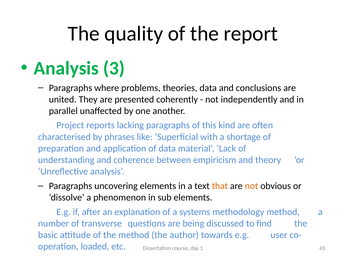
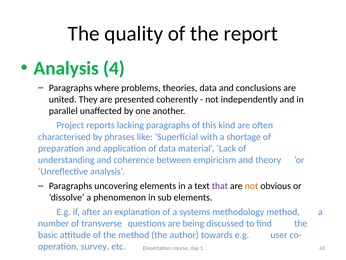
3: 3 -> 4 (114, 68)
that colour: orange -> purple (220, 186)
loaded: loaded -> survey (95, 246)
